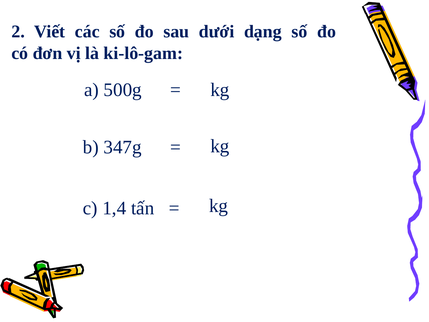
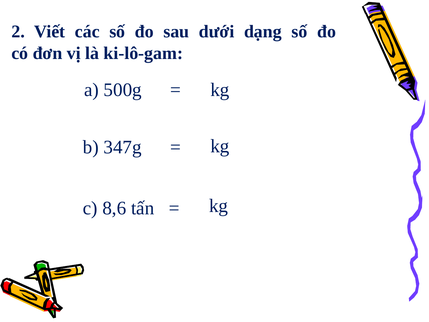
1,4: 1,4 -> 8,6 (114, 208)
